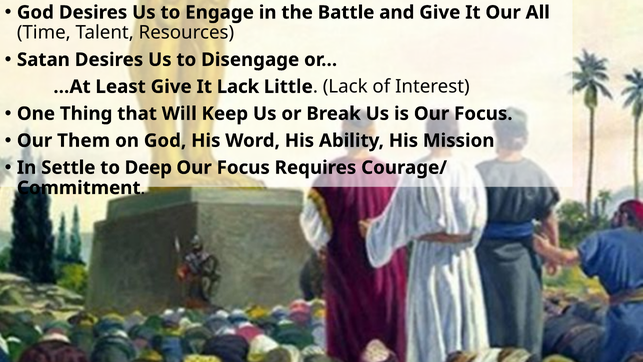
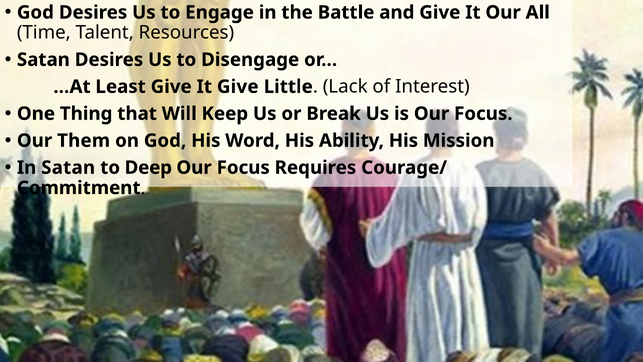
It Lack: Lack -> Give (238, 87)
In Settle: Settle -> Satan (68, 167)
